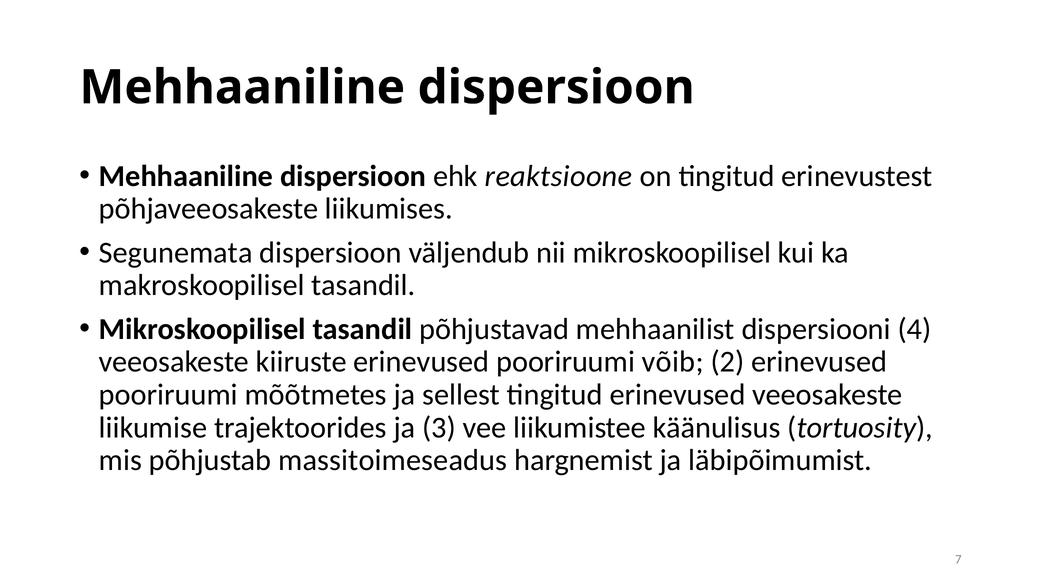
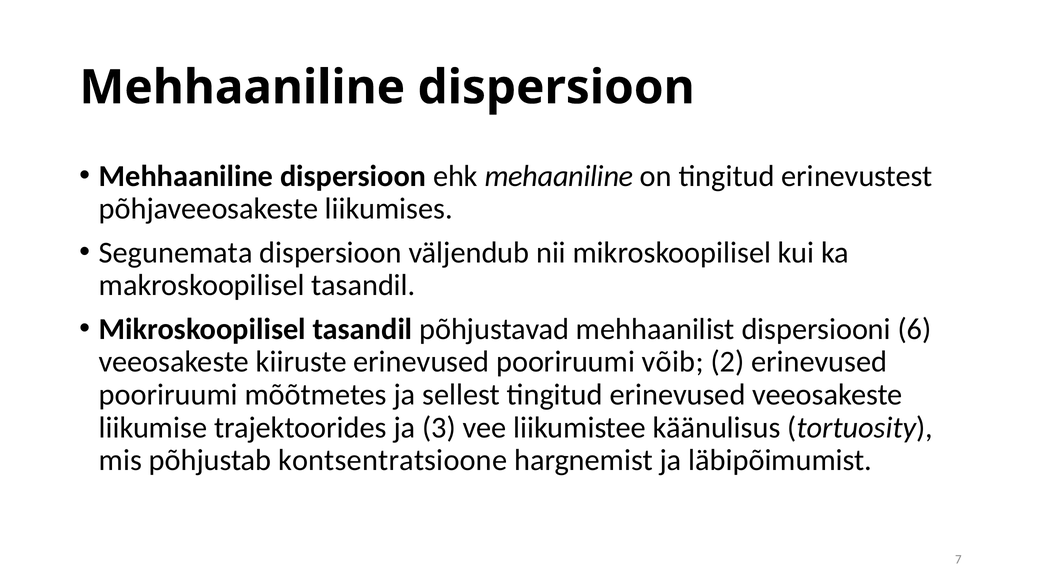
reaktsioone: reaktsioone -> mehaaniline (559, 176)
4: 4 -> 6 (915, 329)
massitoimeseadus: massitoimeseadus -> kontsentratsioone (393, 460)
